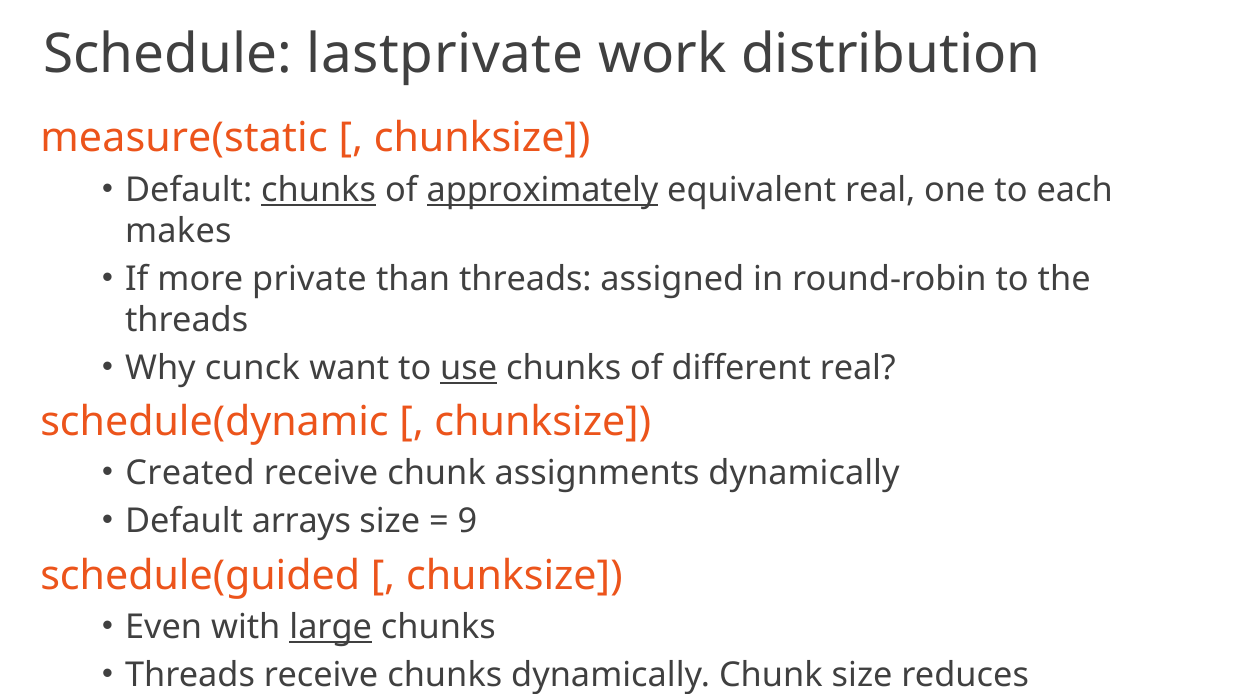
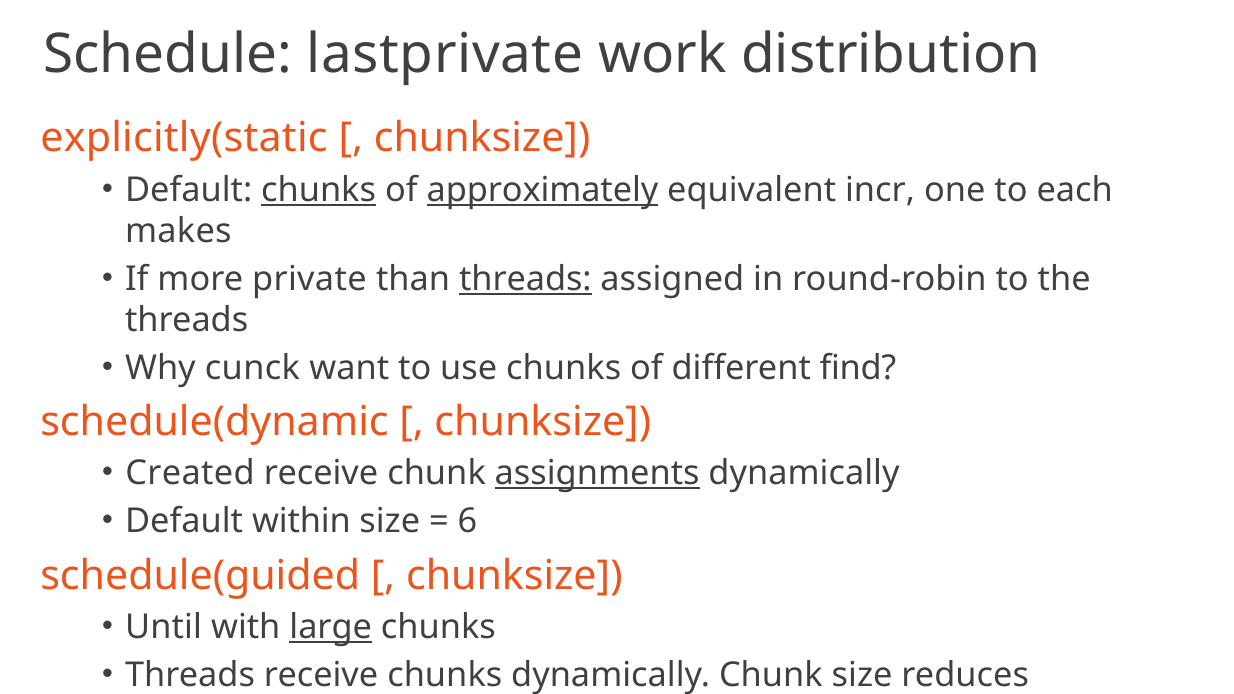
measure(static: measure(static -> explicitly(static (184, 138)
equivalent real: real -> incr (880, 190)
threads underline: none -> present (525, 279)
use underline: present -> none (469, 368)
different real: real -> find (858, 368)
assignments underline: none -> present (597, 474)
arrays: arrays -> within (301, 522)
9: 9 -> 6 (468, 522)
Even: Even -> Until (164, 627)
